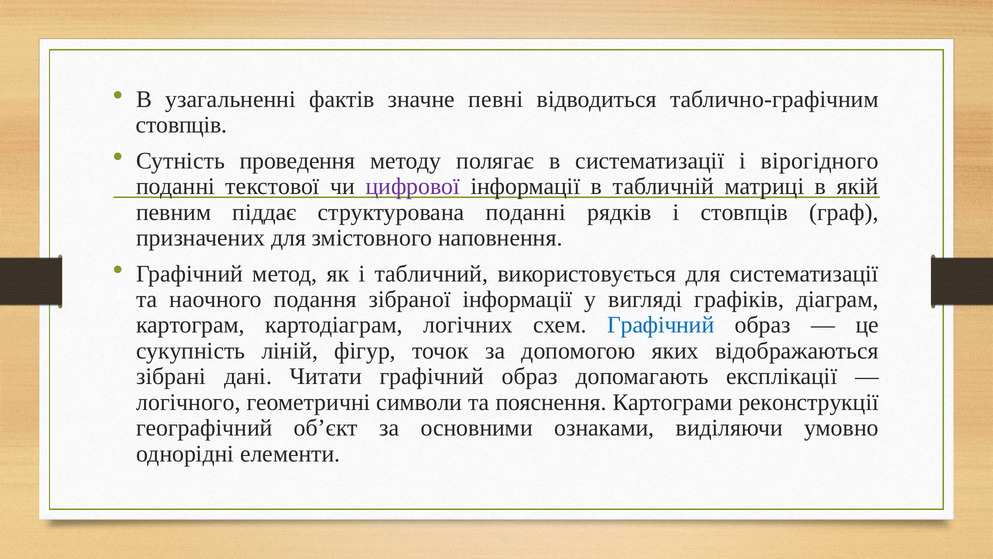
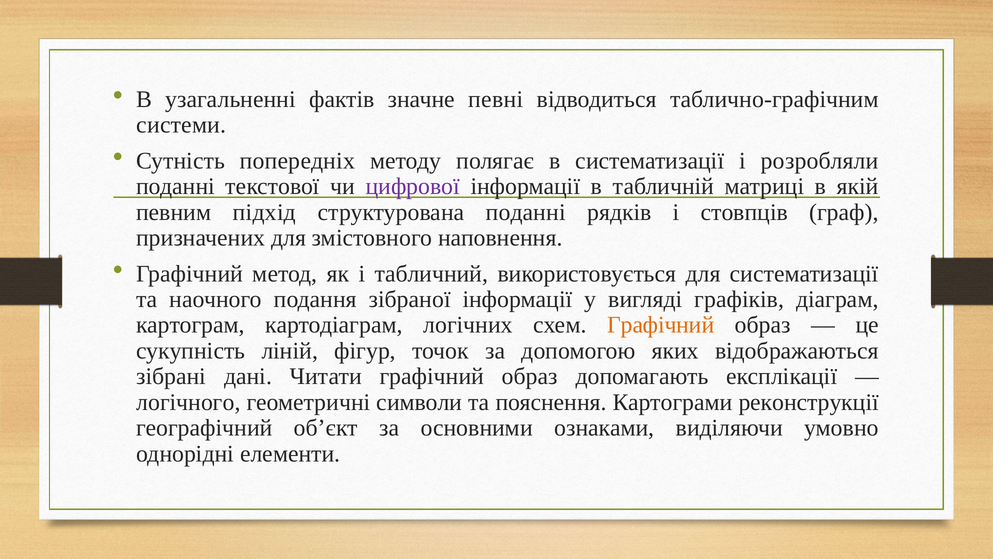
стовпців: стовпців -> системи (181, 125)
проведення: проведення -> попередніх (297, 161)
вірогідного: вірогідного -> розробляли (820, 161)
піддає: піддає -> підхід (264, 212)
Графічний colour: blue -> orange (661, 325)
